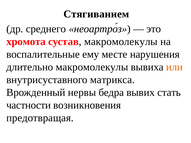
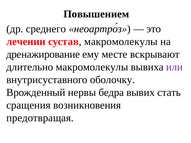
Стягиванием: Стягиванием -> Повышением (96, 14)
хромота: хромота -> лечении (26, 42)
воспалительные: воспалительные -> дренажирование (43, 54)
нарушения: нарушения -> вскрывают (155, 54)
или colour: orange -> purple (174, 67)
матрикса: матрикса -> оболочку (112, 80)
частности: частности -> сращения (28, 105)
